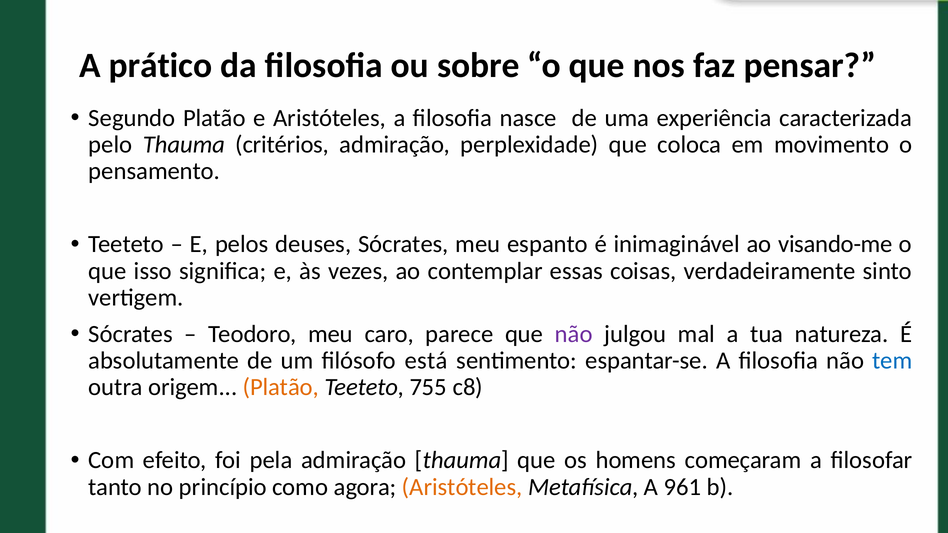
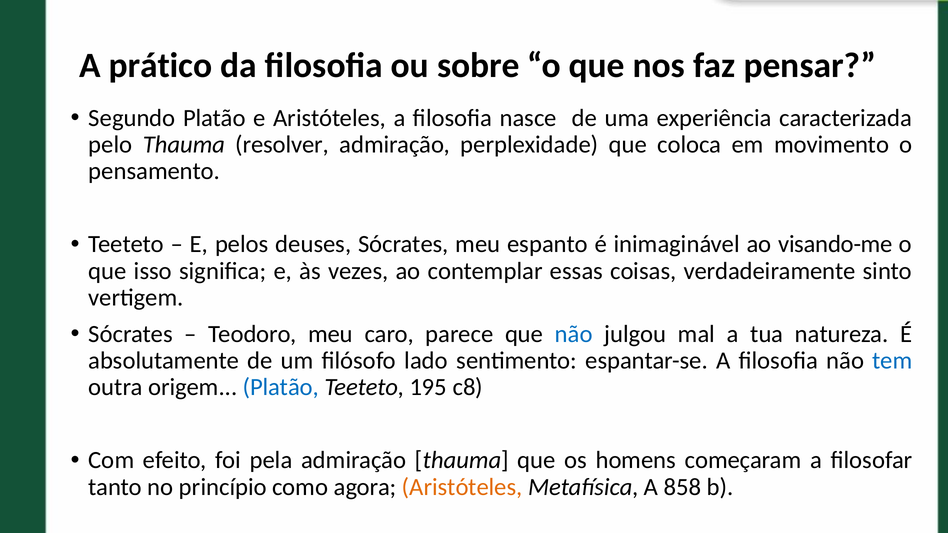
critérios: critérios -> resolver (282, 145)
não colour: purple -> blue (574, 334)
está: está -> lado (426, 361)
Platão colour: orange -> blue (281, 387)
755: 755 -> 195 (428, 387)
961: 961 -> 858 (683, 487)
